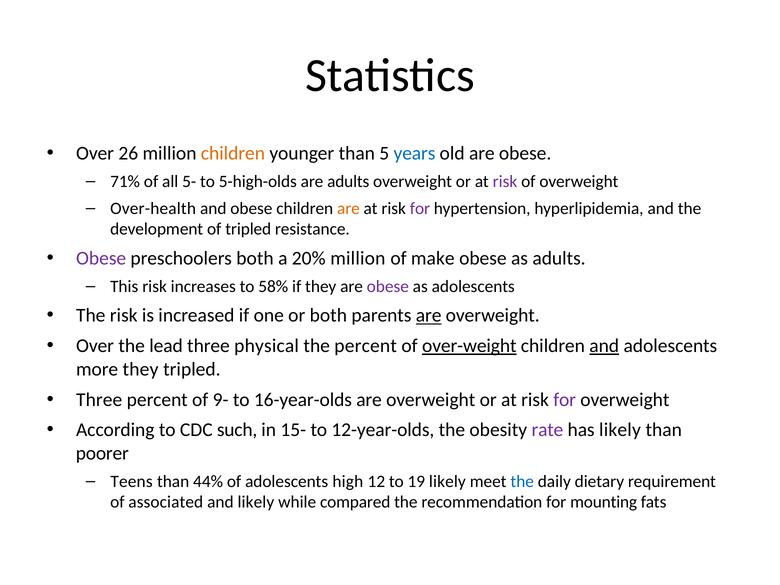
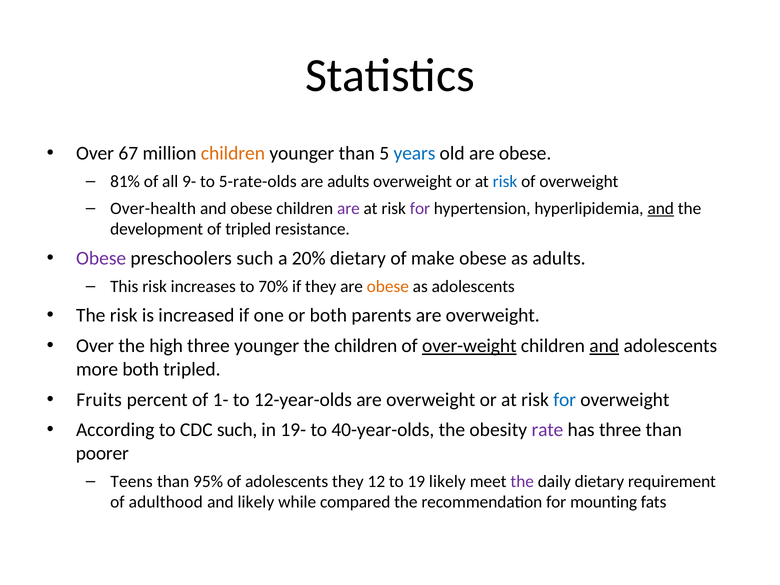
26: 26 -> 67 (128, 153)
71%: 71% -> 81% (125, 181)
5-: 5- -> 9- (189, 181)
5-high-olds: 5-high-olds -> 5-rate-olds (258, 181)
risk colour: purple -> blue (505, 181)
are colour: orange -> purple (348, 208)
and underline: none -> present (661, 208)
preschoolers both: both -> such (255, 258)
20% million: million -> dietary (358, 258)
58%: 58% -> 70% (273, 286)
obese colour: purple -> orange (388, 286)
are underline: present -> none (429, 316)
lead: lead -> high (166, 346)
three physical: physical -> younger (267, 346)
the percent: percent -> children (366, 346)
more they: they -> both (141, 369)
Three: Three -> Fruits (99, 400)
9-: 9- -> 1- (221, 400)
16-year-olds: 16-year-olds -> 12-year-olds (303, 400)
for colour: purple -> blue (565, 400)
15-: 15- -> 19- (293, 430)
12-year-olds: 12-year-olds -> 40-year-olds (383, 430)
has likely: likely -> three (620, 430)
44%: 44% -> 95% (208, 481)
adolescents high: high -> they (348, 481)
the colour: blue -> purple (522, 481)
associated: associated -> adulthood (166, 502)
